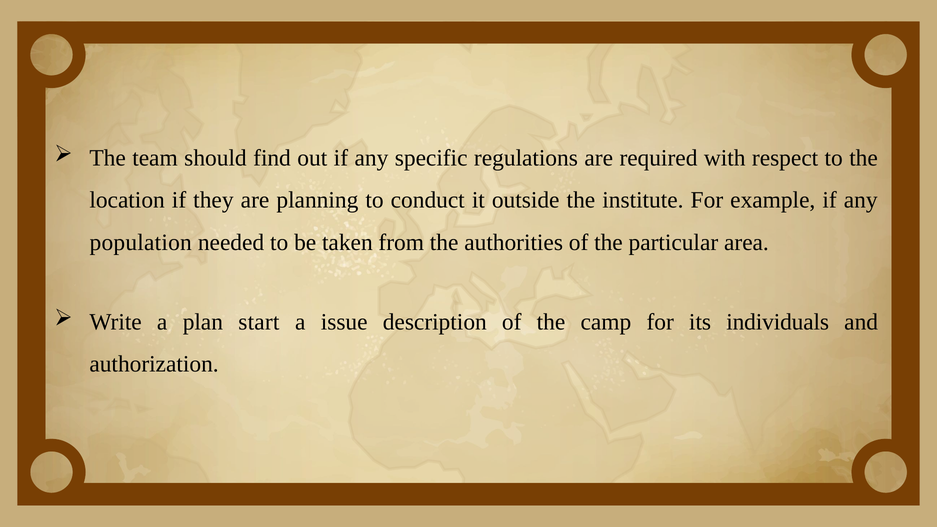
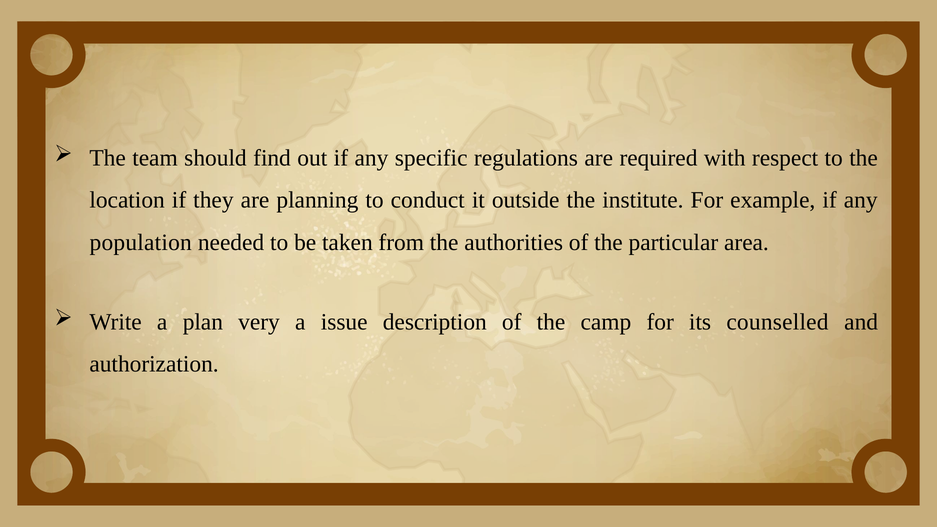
start: start -> very (259, 322)
individuals: individuals -> counselled (777, 322)
